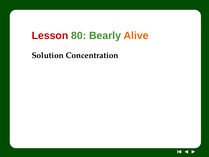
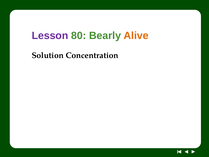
Lesson colour: red -> purple (50, 36)
